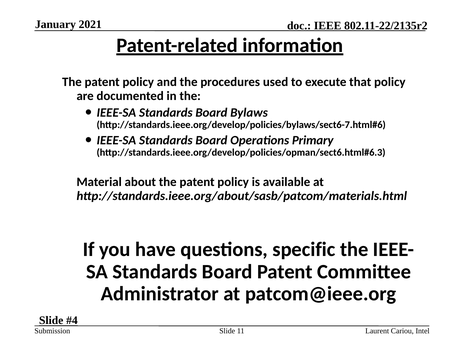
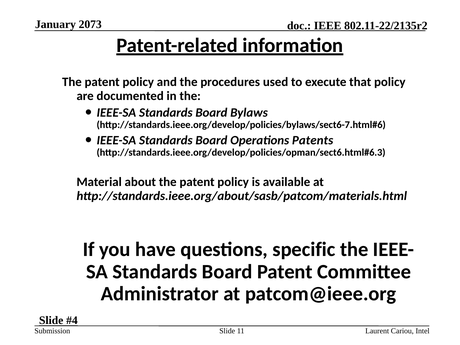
2021: 2021 -> 2073 (90, 24)
Primary: Primary -> Patents (313, 140)
